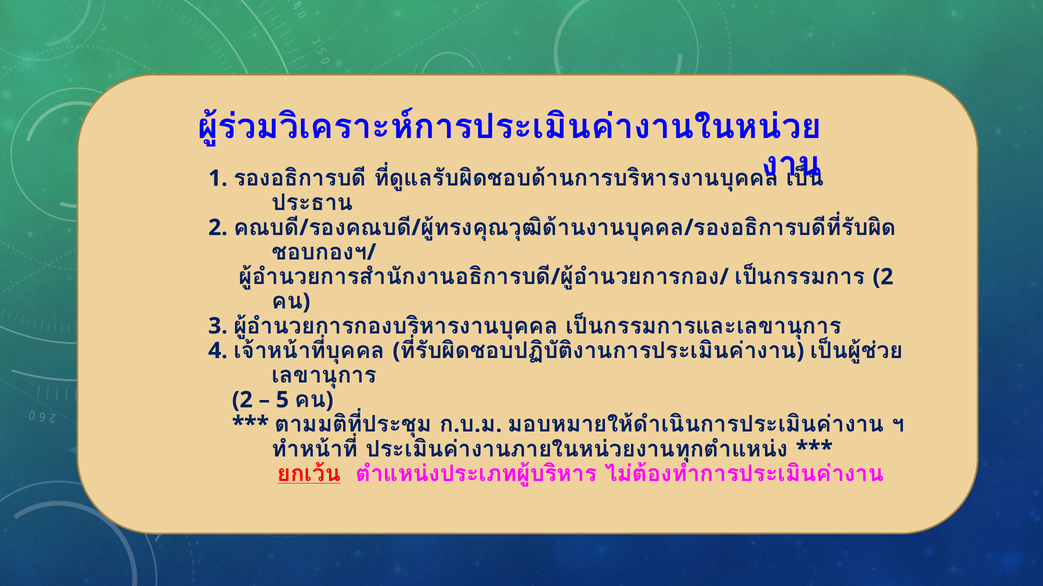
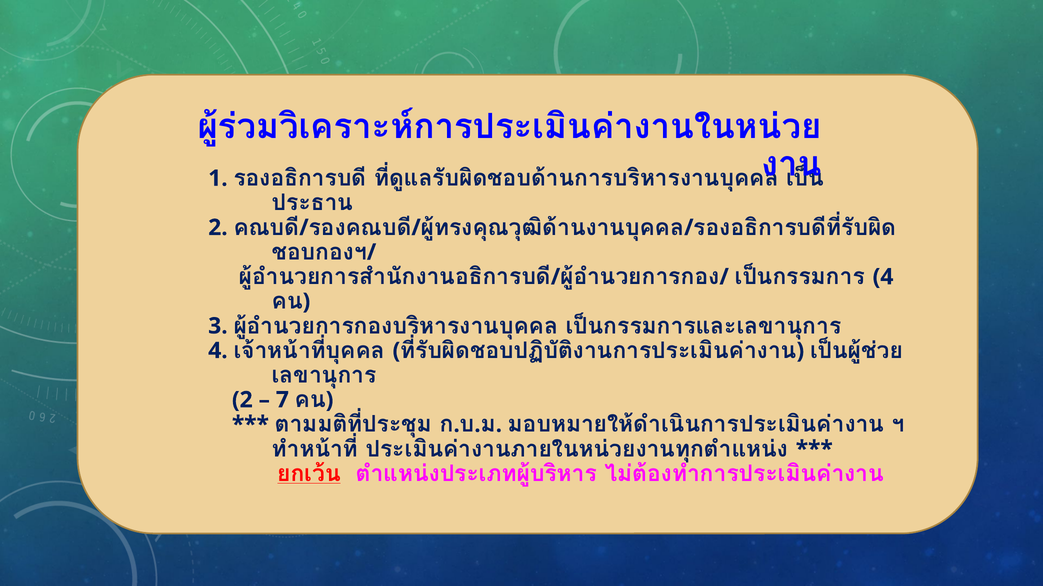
2: 2 -> 4 (883, 277)
5: 5 -> 7 (282, 400)
